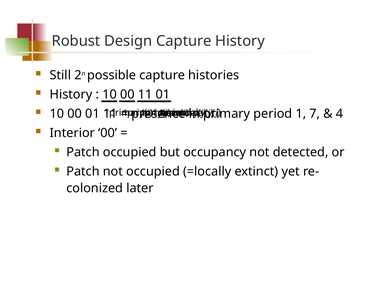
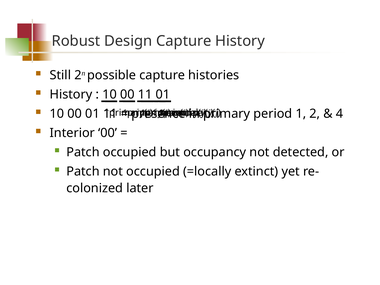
1 7: 7 -> 2 (315, 114)
